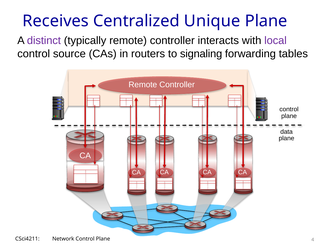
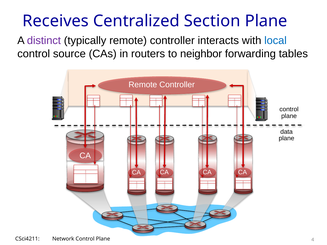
Unique: Unique -> Section (212, 21)
local colour: purple -> blue (276, 41)
signaling: signaling -> neighbor (201, 54)
